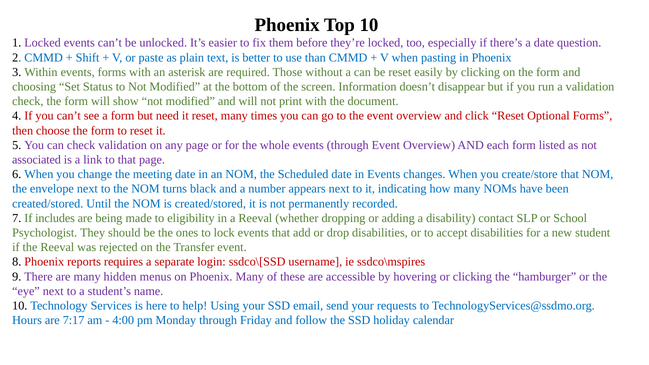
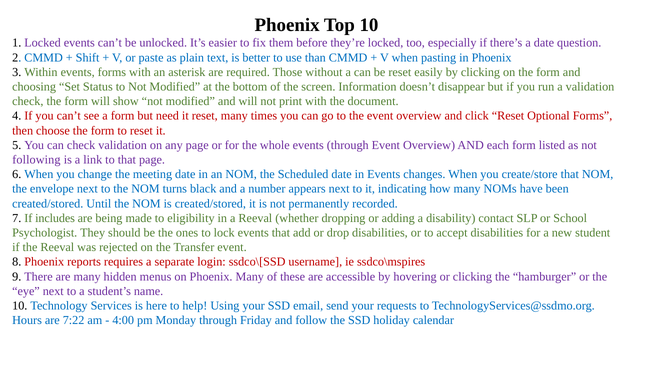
associated: associated -> following (36, 160)
7:17: 7:17 -> 7:22 (74, 320)
